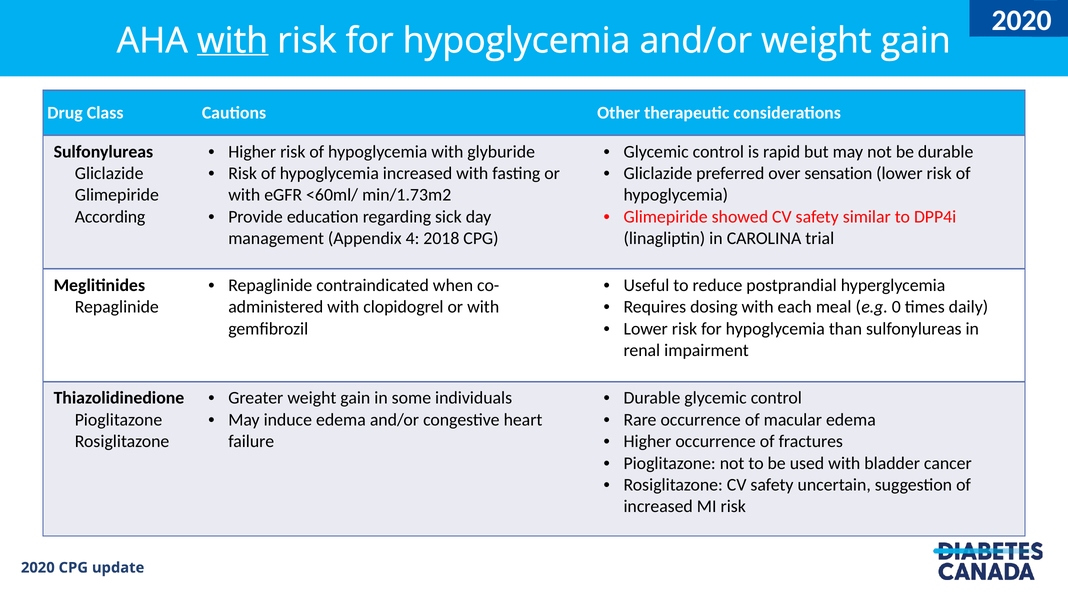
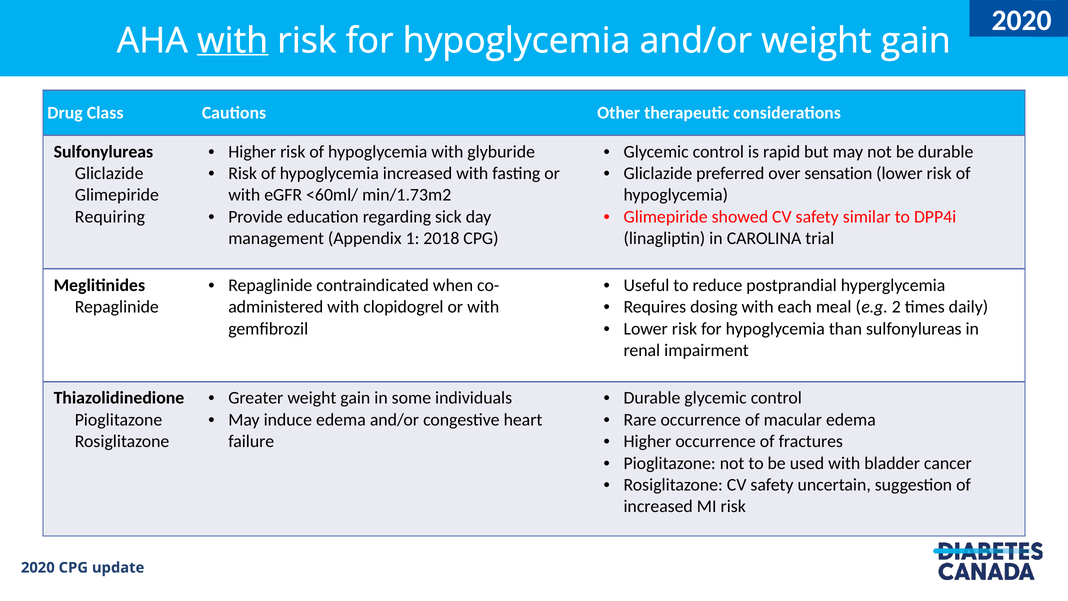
According: According -> Requiring (110, 217)
4: 4 -> 1 (413, 238)
0: 0 -> 2 (896, 307)
